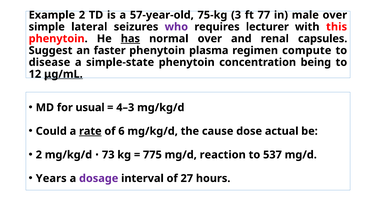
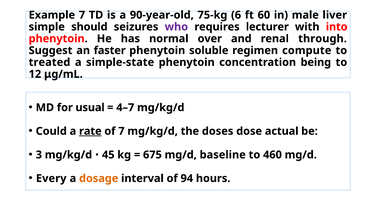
Example 2: 2 -> 7 (82, 15)
57-year-old: 57-year-old -> 90-year-old (162, 15)
3: 3 -> 6 (236, 15)
77: 77 -> 60 (264, 15)
male over: over -> liver (335, 15)
lateral: lateral -> should (89, 27)
this: this -> into (337, 27)
has underline: present -> none (130, 39)
capsules: capsules -> through (323, 39)
plasma: plasma -> soluble (209, 51)
disease: disease -> treated (49, 62)
μg/mL underline: present -> none (63, 74)
4–3: 4–3 -> 4–7 (125, 108)
of 6: 6 -> 7 (121, 131)
cause: cause -> doses (218, 131)
2: 2 -> 3 (39, 155)
73: 73 -> 45 (108, 155)
775: 775 -> 675 (152, 155)
reaction: reaction -> baseline (223, 155)
537: 537 -> 460 (272, 155)
Years: Years -> Every (51, 179)
dosage colour: purple -> orange (99, 179)
27: 27 -> 94 (187, 179)
